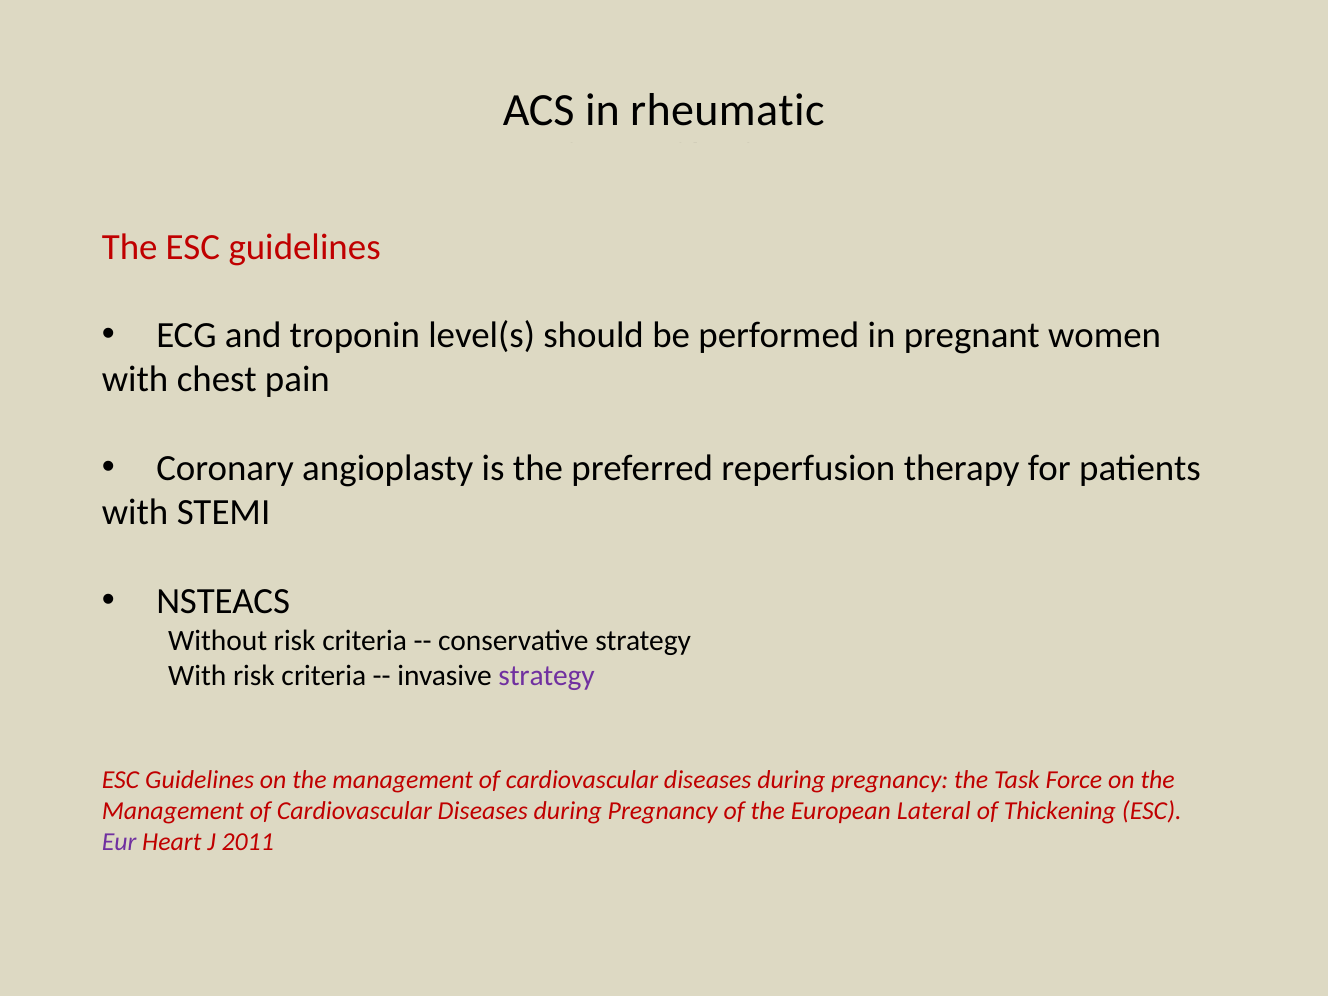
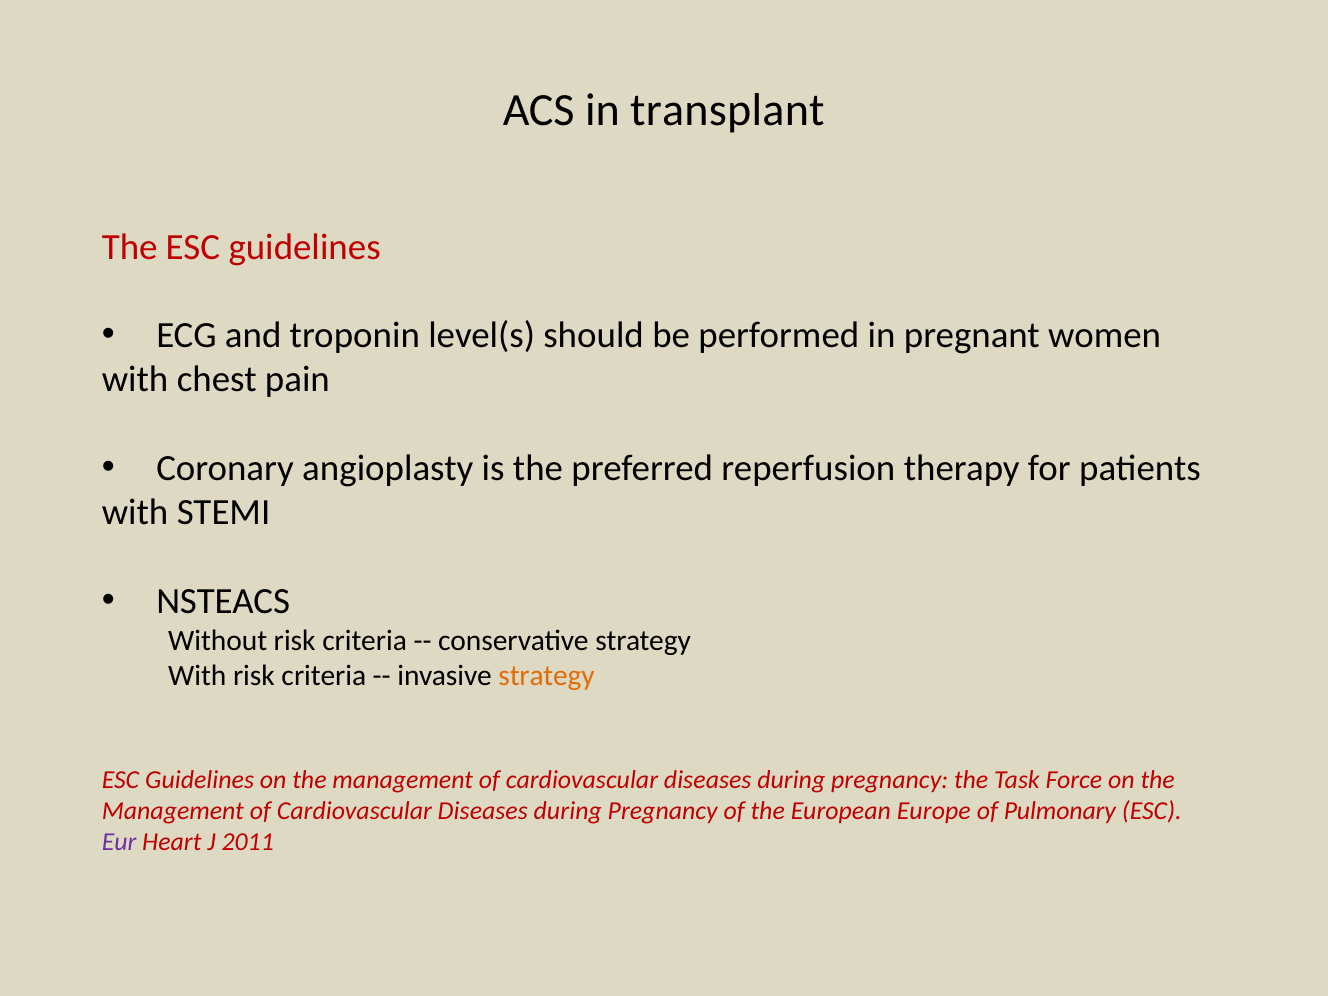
rheumatic: rheumatic -> transplant (727, 111)
strategy colour: purple -> orange (547, 676)
Lateral: Lateral -> Europe (934, 811)
of Thickening: Thickening -> Pulmonary (1060, 811)
